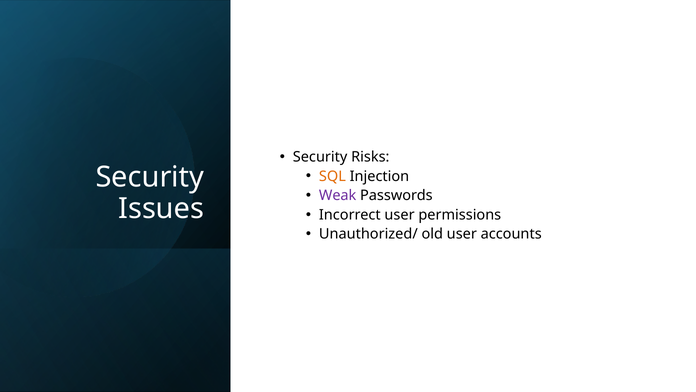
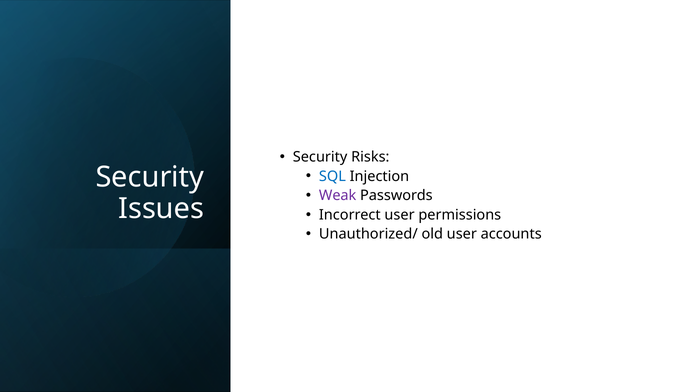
SQL colour: orange -> blue (332, 176)
